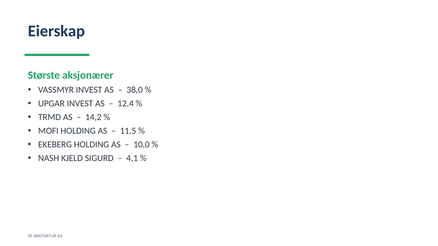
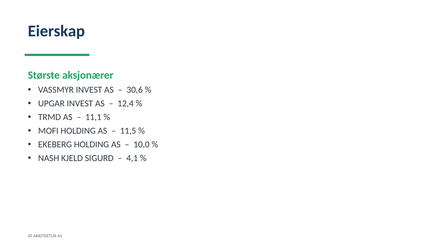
38,0: 38,0 -> 30,6 (135, 90)
14,2: 14,2 -> 11,1 (93, 117)
